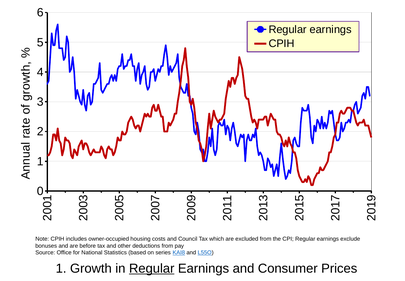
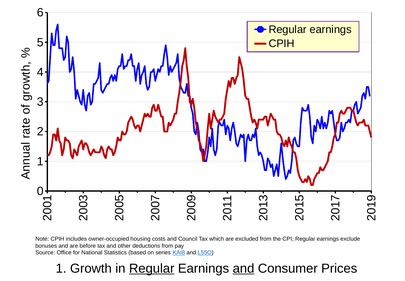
and underline: none -> present (244, 268)
